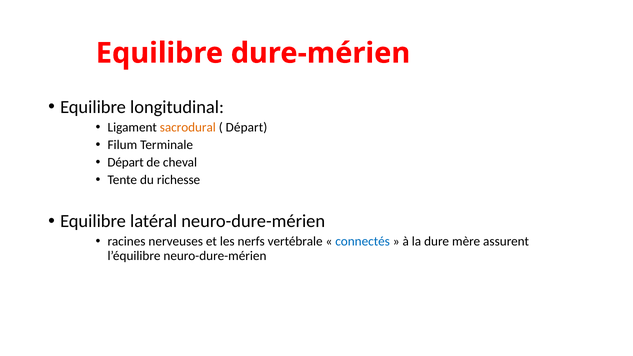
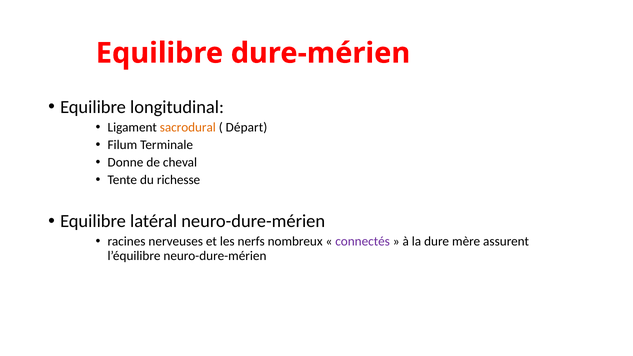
Départ: Départ -> Donne (125, 162)
vertébrale: vertébrale -> nombreux (295, 242)
connectés colour: blue -> purple (363, 242)
